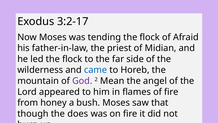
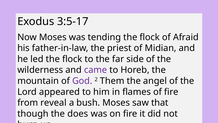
3:2-17: 3:2-17 -> 3:5-17 (73, 21)
came colour: blue -> purple (96, 70)
Mean: Mean -> Them (112, 81)
honey: honey -> reveal (53, 102)
